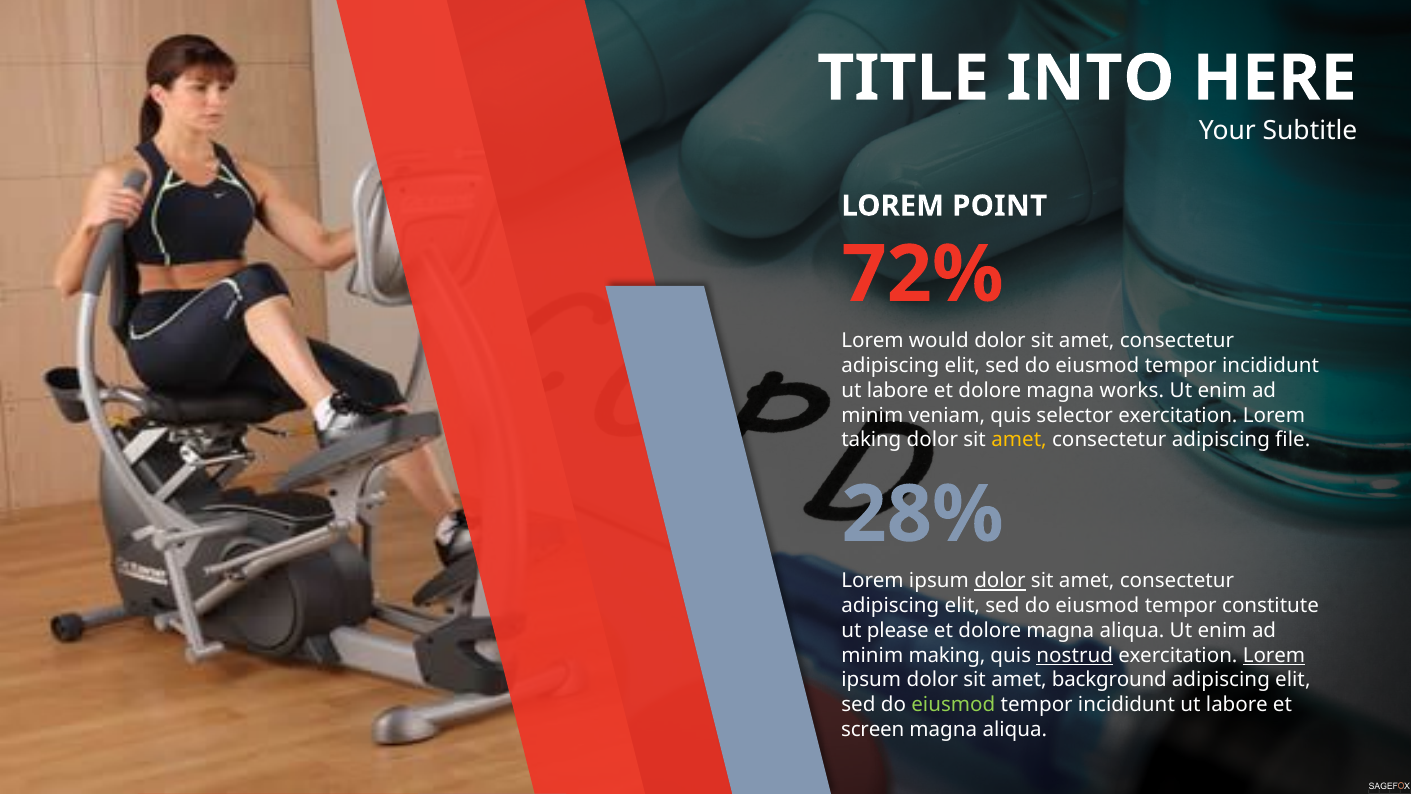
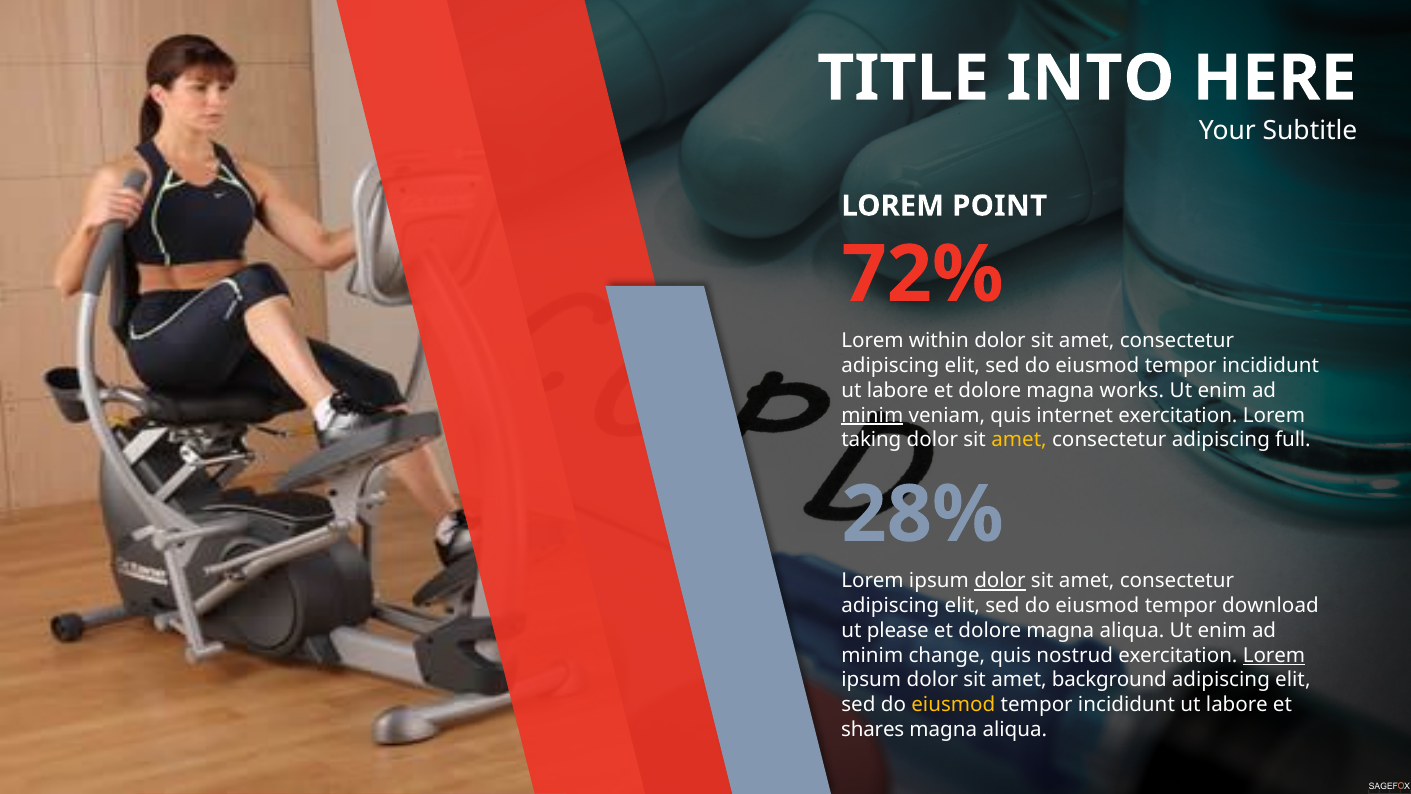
would: would -> within (939, 341)
minim underline: none -> present (872, 415)
selector: selector -> internet (1075, 415)
file: file -> full (1293, 440)
constitute: constitute -> download (1270, 606)
making: making -> change (947, 655)
nostrud underline: present -> none (1075, 655)
eiusmod colour: light green -> yellow (953, 704)
screen: screen -> shares (873, 729)
